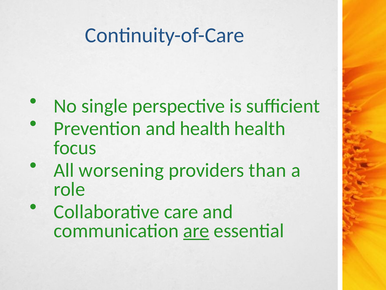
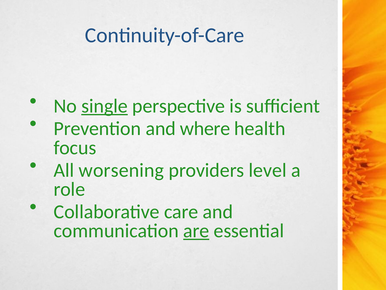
single underline: none -> present (105, 106)
and health: health -> where (205, 128)
than: than -> level (268, 170)
